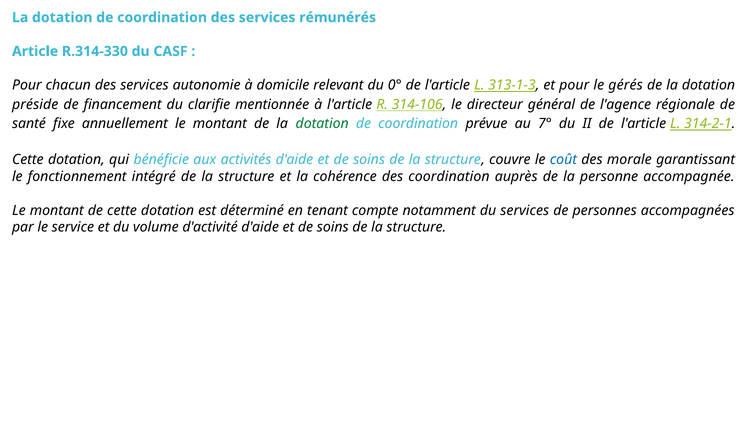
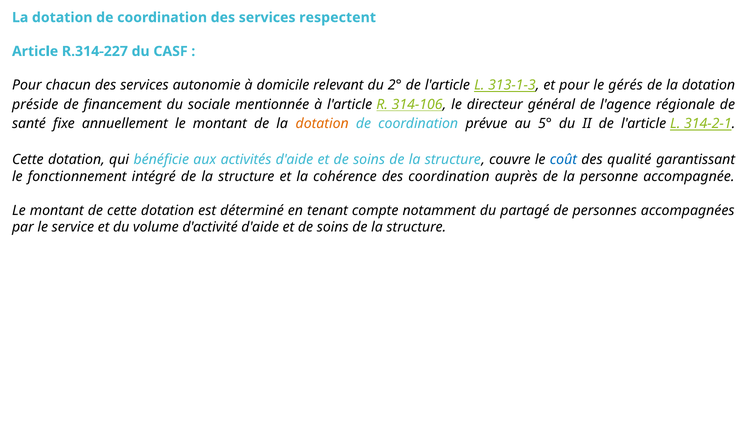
rémunérés: rémunérés -> respectent (338, 17)
R.314-330: R.314-330 -> R.314-227 (95, 51)
0°: 0° -> 2° (395, 85)
clarifie: clarifie -> sociale (209, 104)
dotation colour: green -> orange (322, 124)
7°: 7° -> 5° (545, 124)
morale: morale -> qualité (629, 160)
du services: services -> partagé (525, 210)
